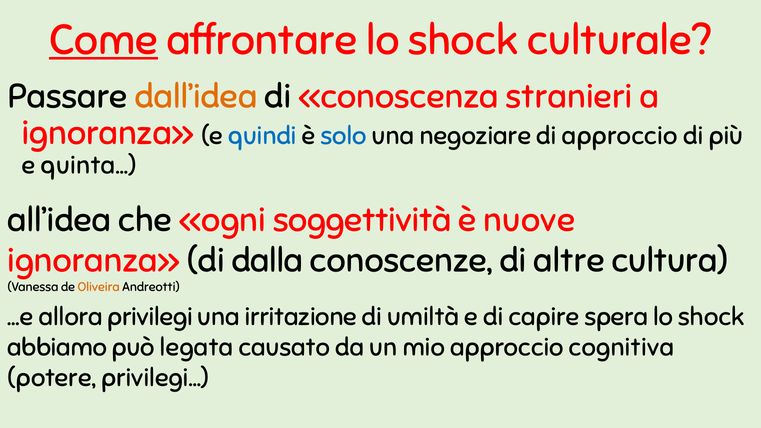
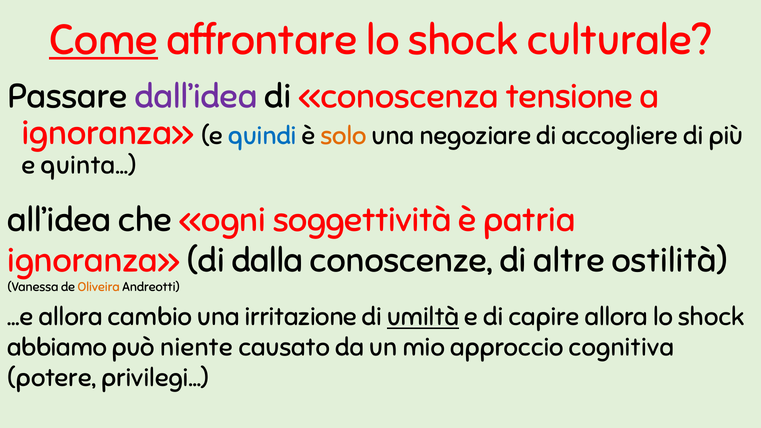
dall’idea colour: orange -> purple (196, 97)
stranieri: stranieri -> tensione (569, 97)
solo colour: blue -> orange (344, 136)
di approccio: approccio -> accogliere (620, 136)
nuove: nuove -> patria (529, 220)
cultura: cultura -> ostilità (670, 261)
privilegi: privilegi -> cambio (150, 317)
umiltà underline: none -> present (423, 317)
capire spera: spera -> allora (616, 317)
legata: legata -> niente (197, 348)
